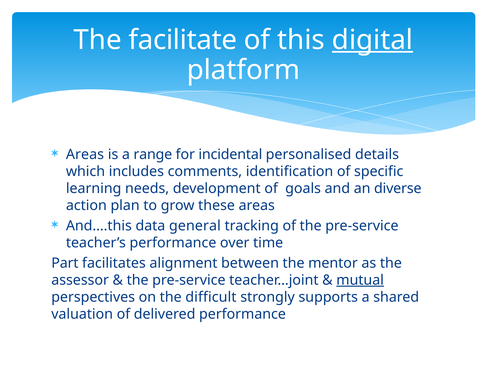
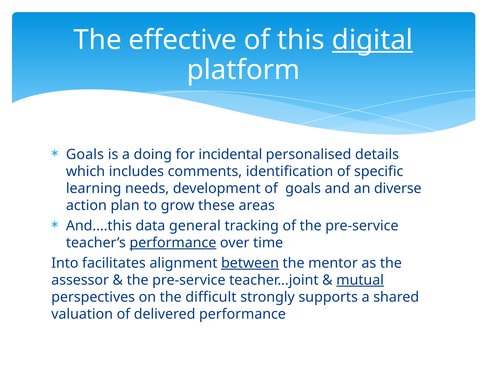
facilitate: facilitate -> effective (183, 40)
Areas: Areas -> Goals (85, 154)
range: range -> doing (153, 154)
performance underline: none -> present (173, 243)
Part: Part -> Into (65, 263)
between underline: none -> present (250, 263)
